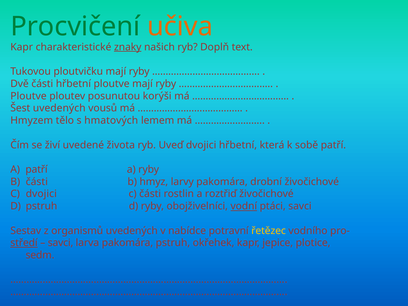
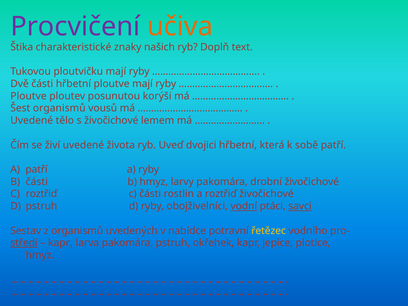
Procvičení colour: green -> purple (75, 27)
Kapr: Kapr -> Štika (22, 47)
znaky underline: present -> none (128, 47)
Šest uvedených: uvedených -> organismů (59, 108)
Hmyzem: Hmyzem -> Uvedené (32, 121)
s hmatových: hmatových -> živočichové (111, 121)
C dvojici: dvojici -> roztřiď (41, 194)
savci underline: none -> present (300, 206)
savci: savci -> kapr (60, 243)
sedm: sedm -> hmyz (40, 255)
